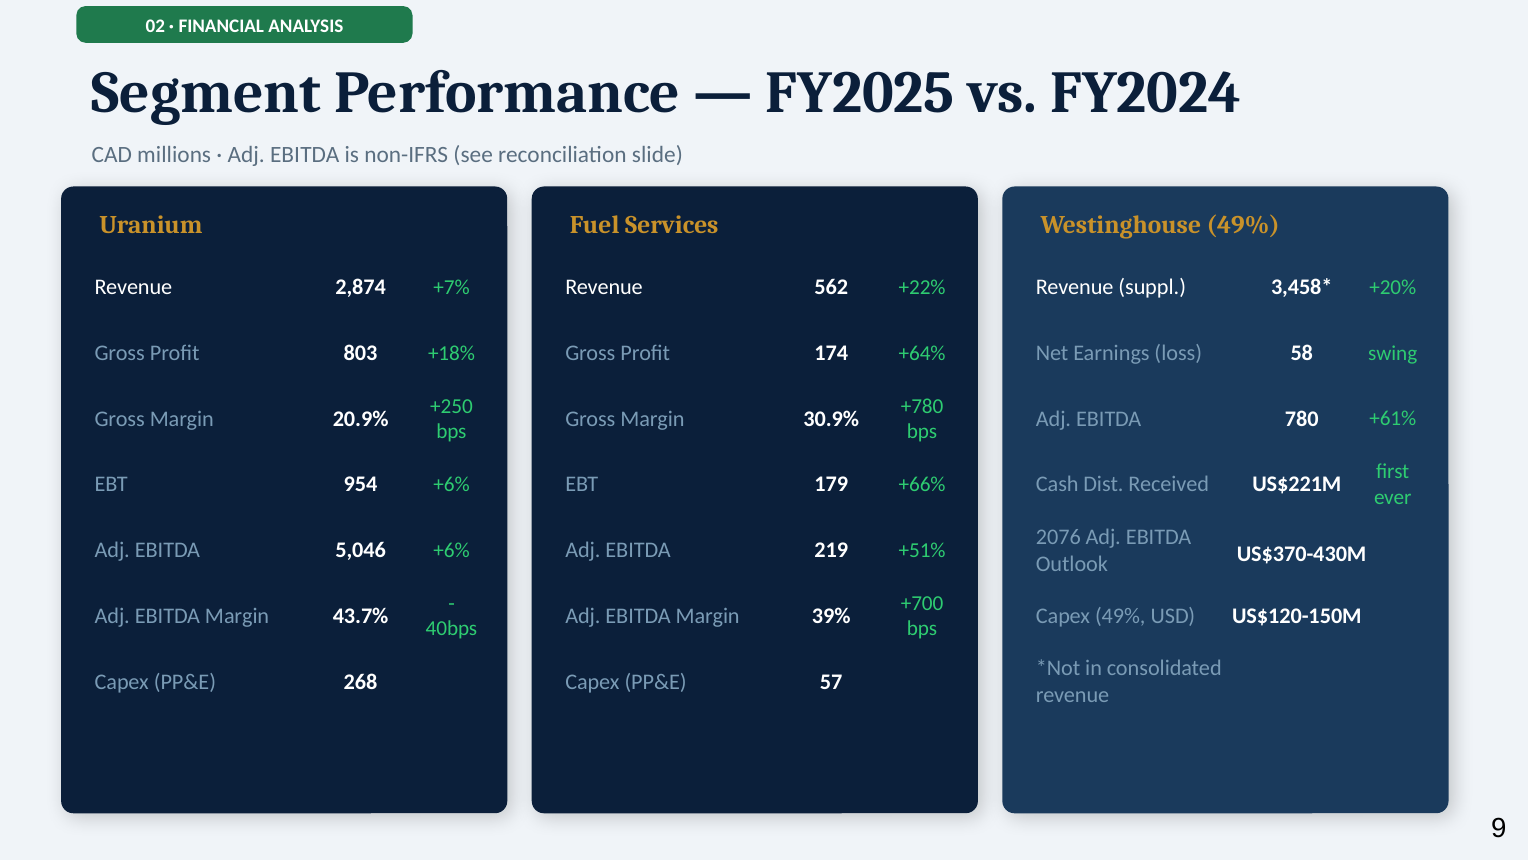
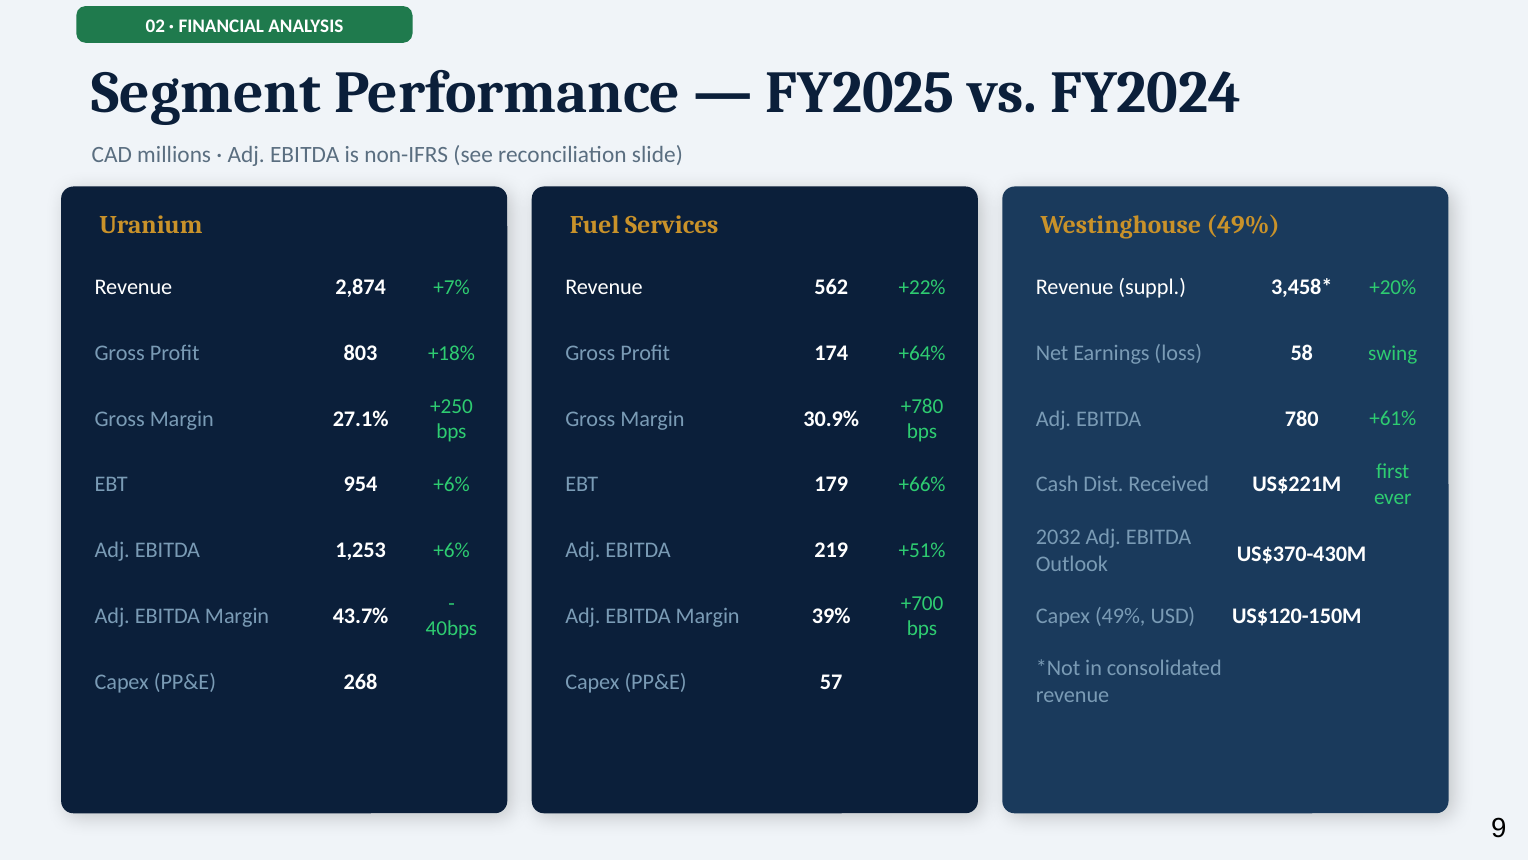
20.9%: 20.9% -> 27.1% (361, 419)
2076: 2076 -> 2032 (1058, 537)
5,046: 5,046 -> 1,253 (361, 550)
